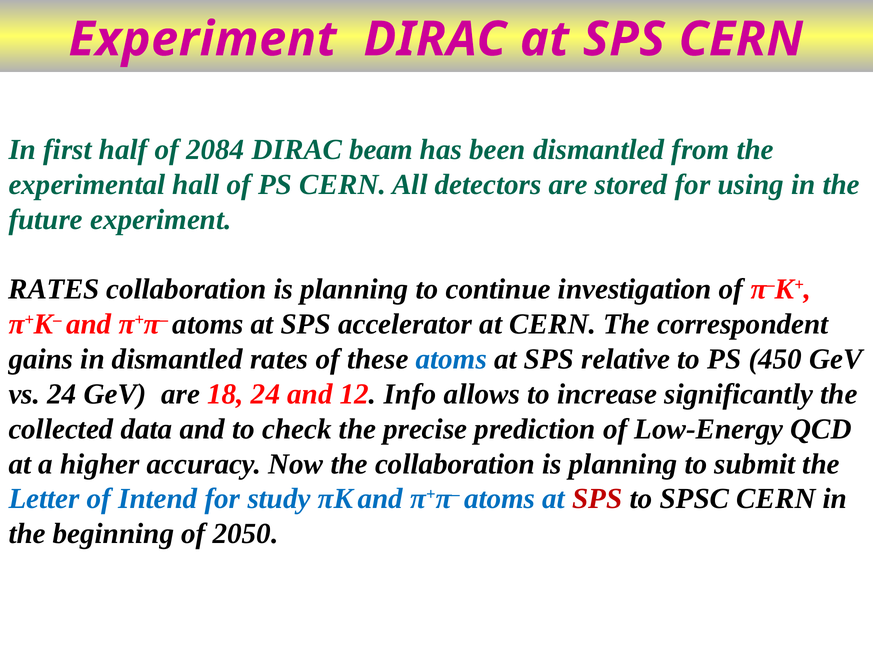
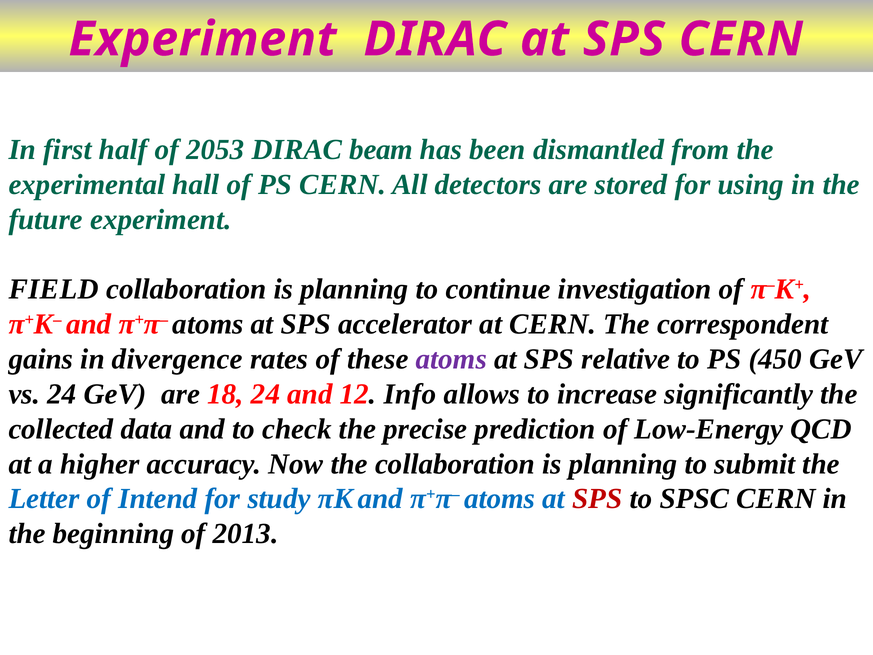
2084: 2084 -> 2053 (215, 149)
RATES: RATES -> FIELD (54, 289)
in dismantled: dismantled -> divergence (177, 359)
atoms colour: blue -> purple (451, 359)
2050: 2050 -> 2013 (246, 534)
